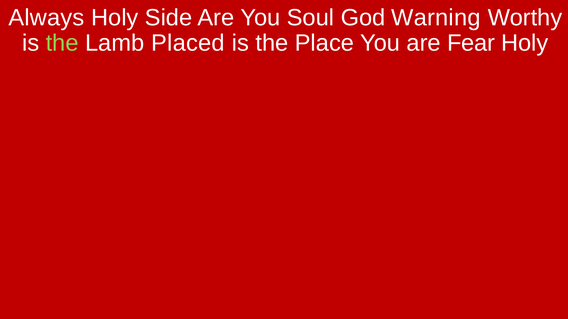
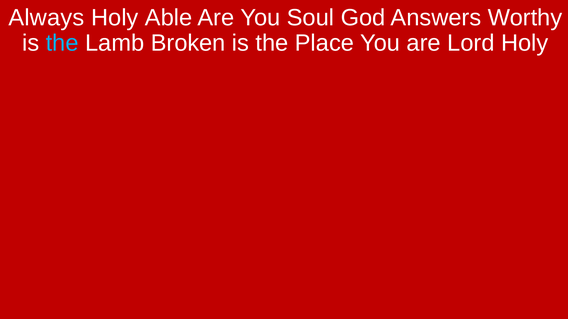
Side: Side -> Able (169, 18)
Warning: Warning -> Answers (436, 18)
the colour: light green -> light blue (62, 43)
Placed: Placed -> Broken (188, 43)
Fear: Fear -> Lord (471, 43)
